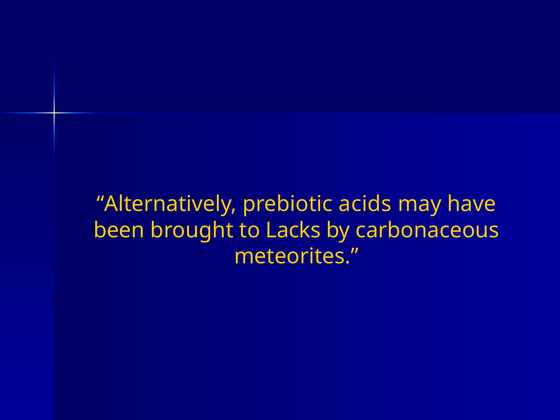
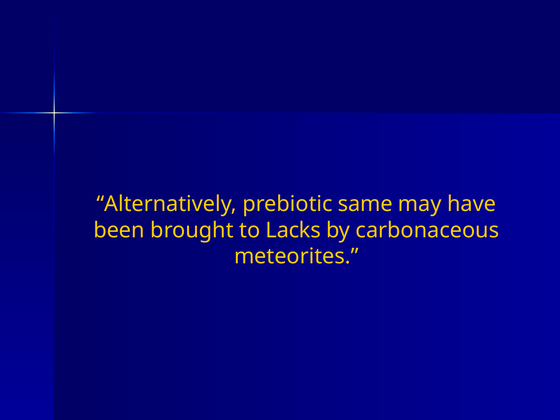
acids: acids -> same (365, 204)
